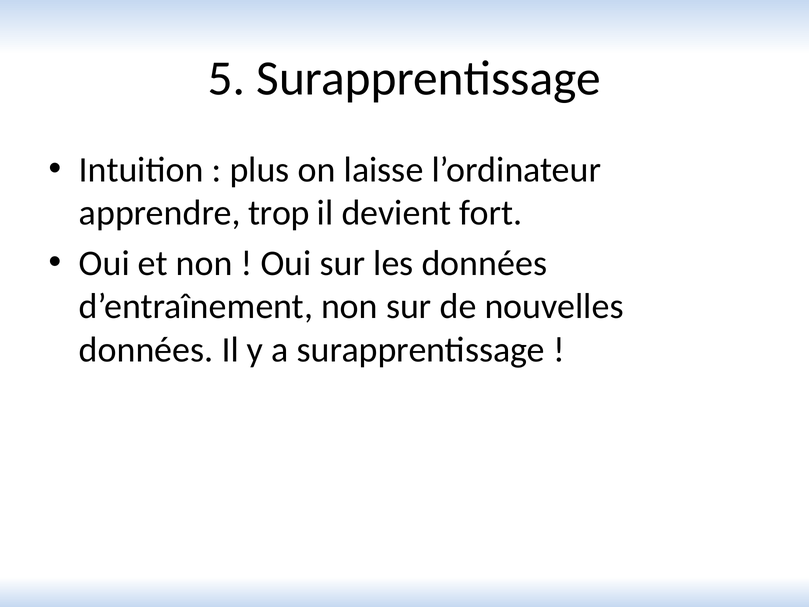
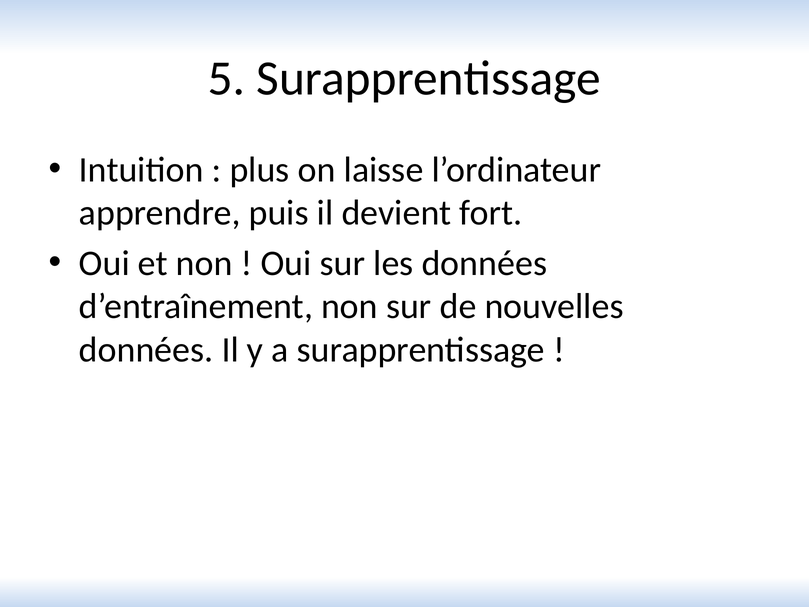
trop: trop -> puis (279, 213)
